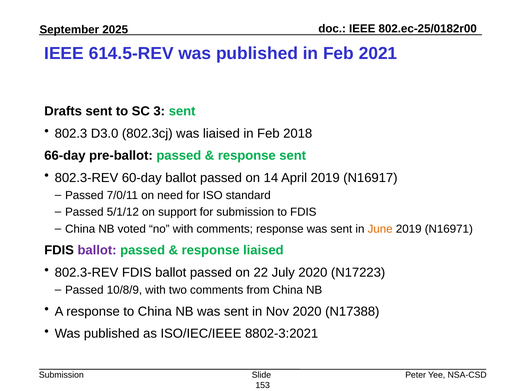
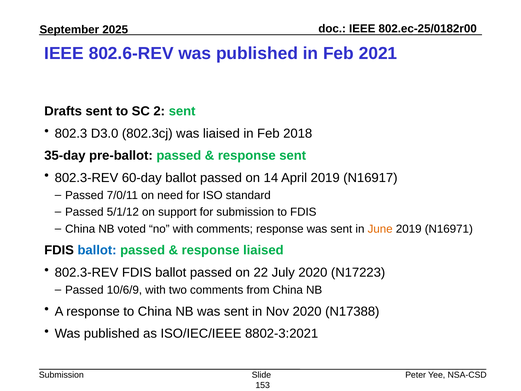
614.5-REV: 614.5-REV -> 802.6-REV (131, 53)
3: 3 -> 2 (159, 111)
66-day: 66-day -> 35-day (65, 156)
ballot colour: purple -> blue (97, 250)
10/8/9: 10/8/9 -> 10/6/9 (124, 290)
